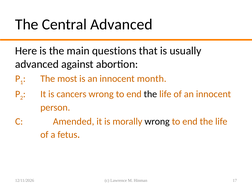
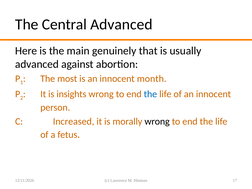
questions: questions -> genuinely (114, 51)
cancers: cancers -> insights (71, 94)
the colour: black -> blue (150, 94)
Amended: Amended -> Increased (74, 121)
